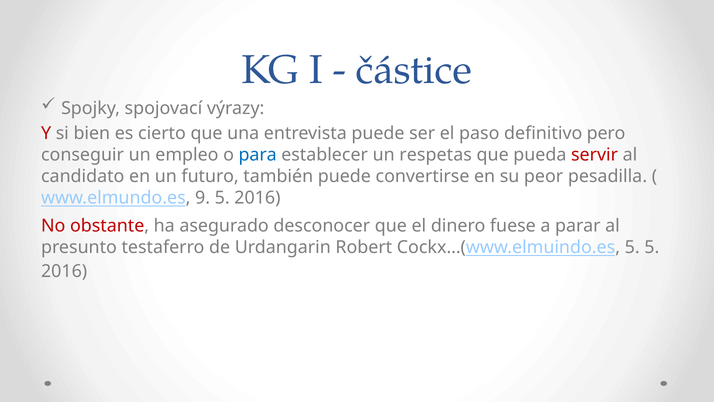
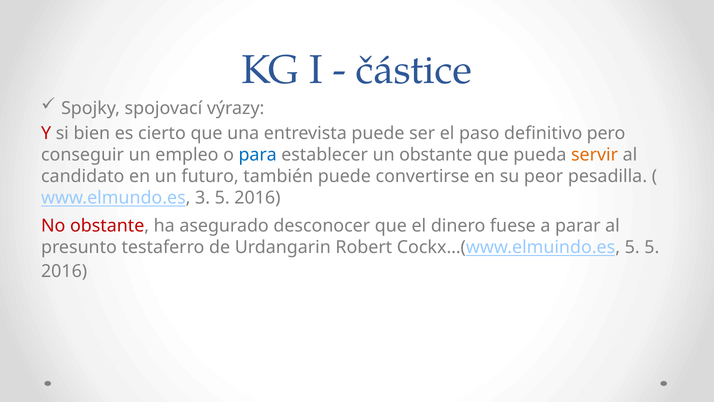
un respetas: respetas -> obstante (436, 155)
servir colour: red -> orange (595, 155)
9: 9 -> 3 (203, 198)
